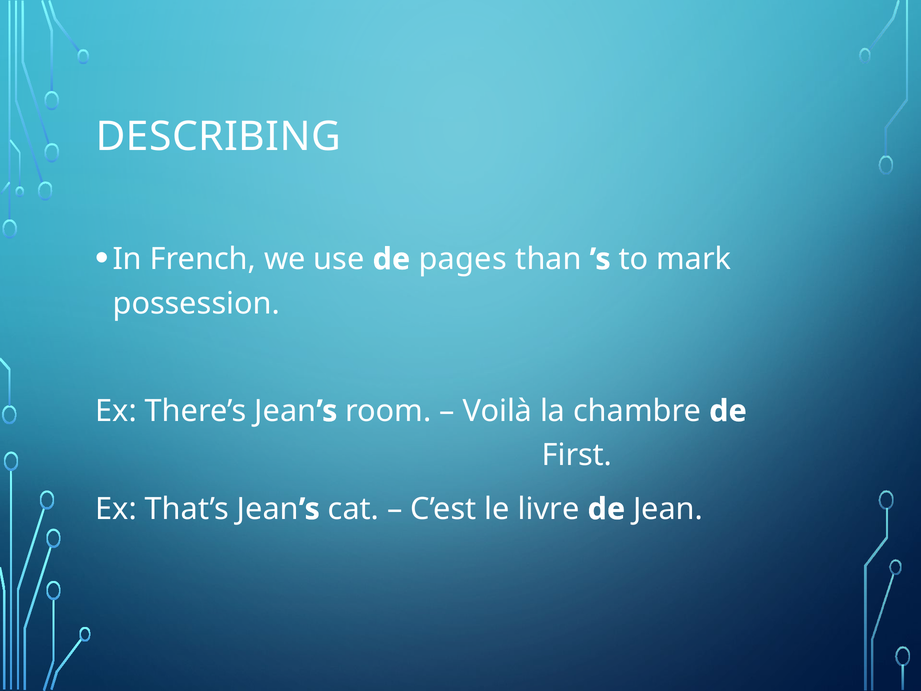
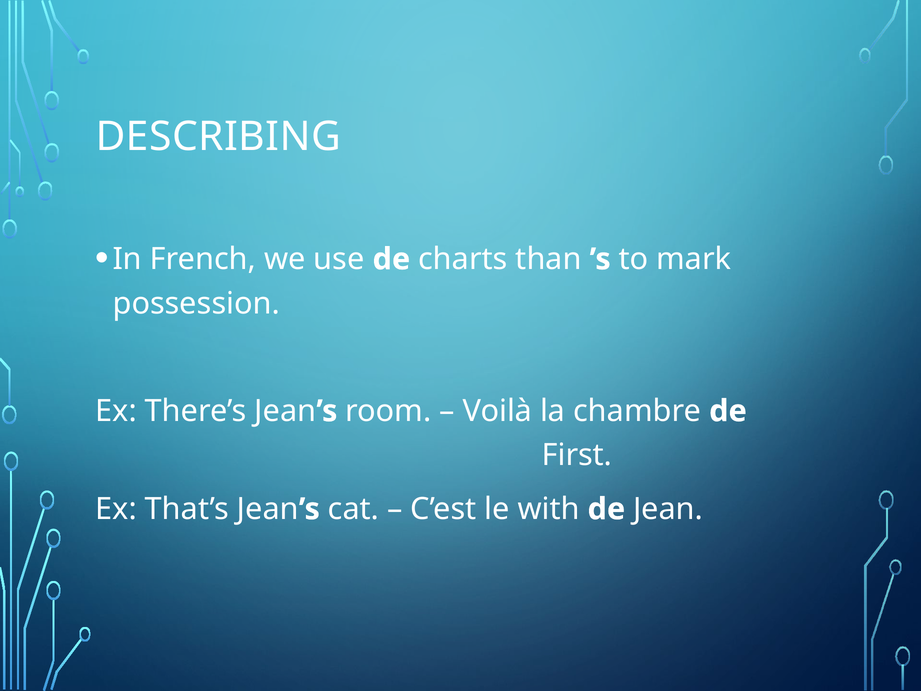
pages: pages -> charts (463, 259)
livre: livre -> with (549, 509)
